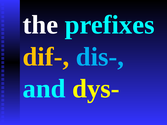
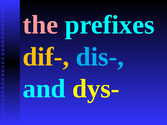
the colour: white -> pink (40, 25)
